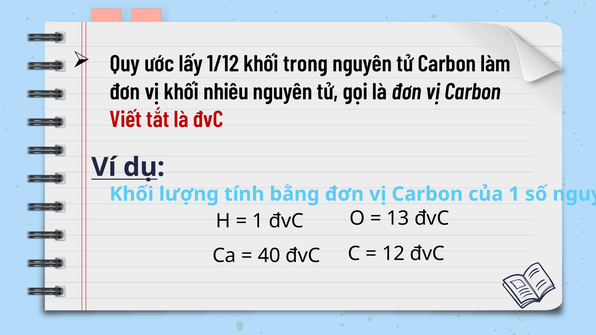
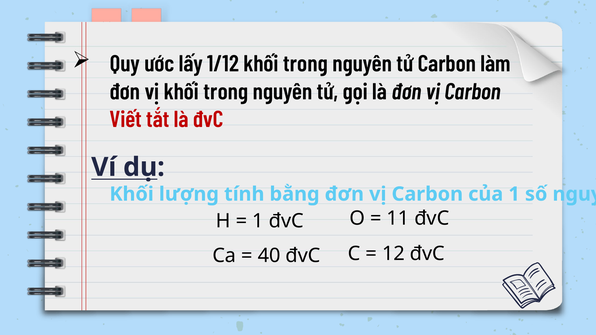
vị khối nhiêu: nhiêu -> trong (226, 92)
13: 13 -> 11 (398, 219)
